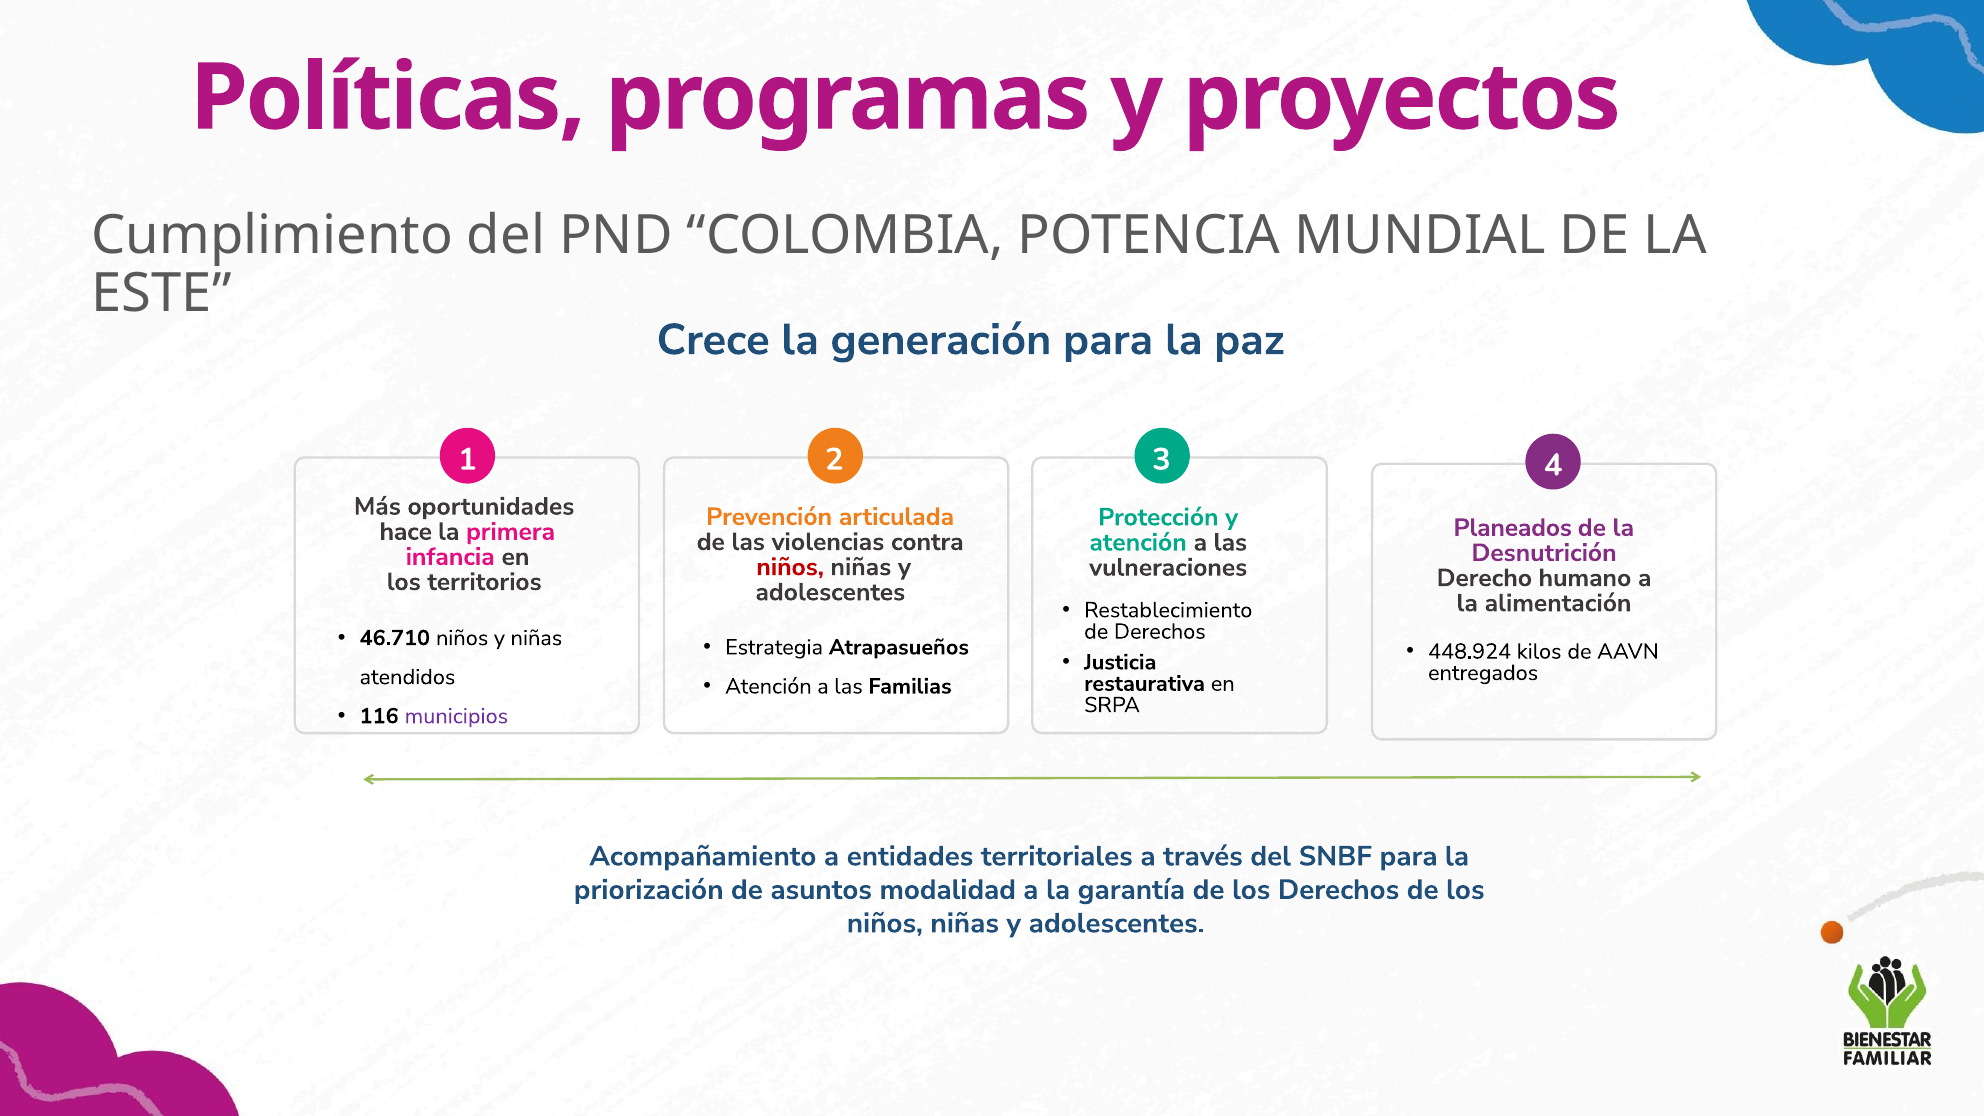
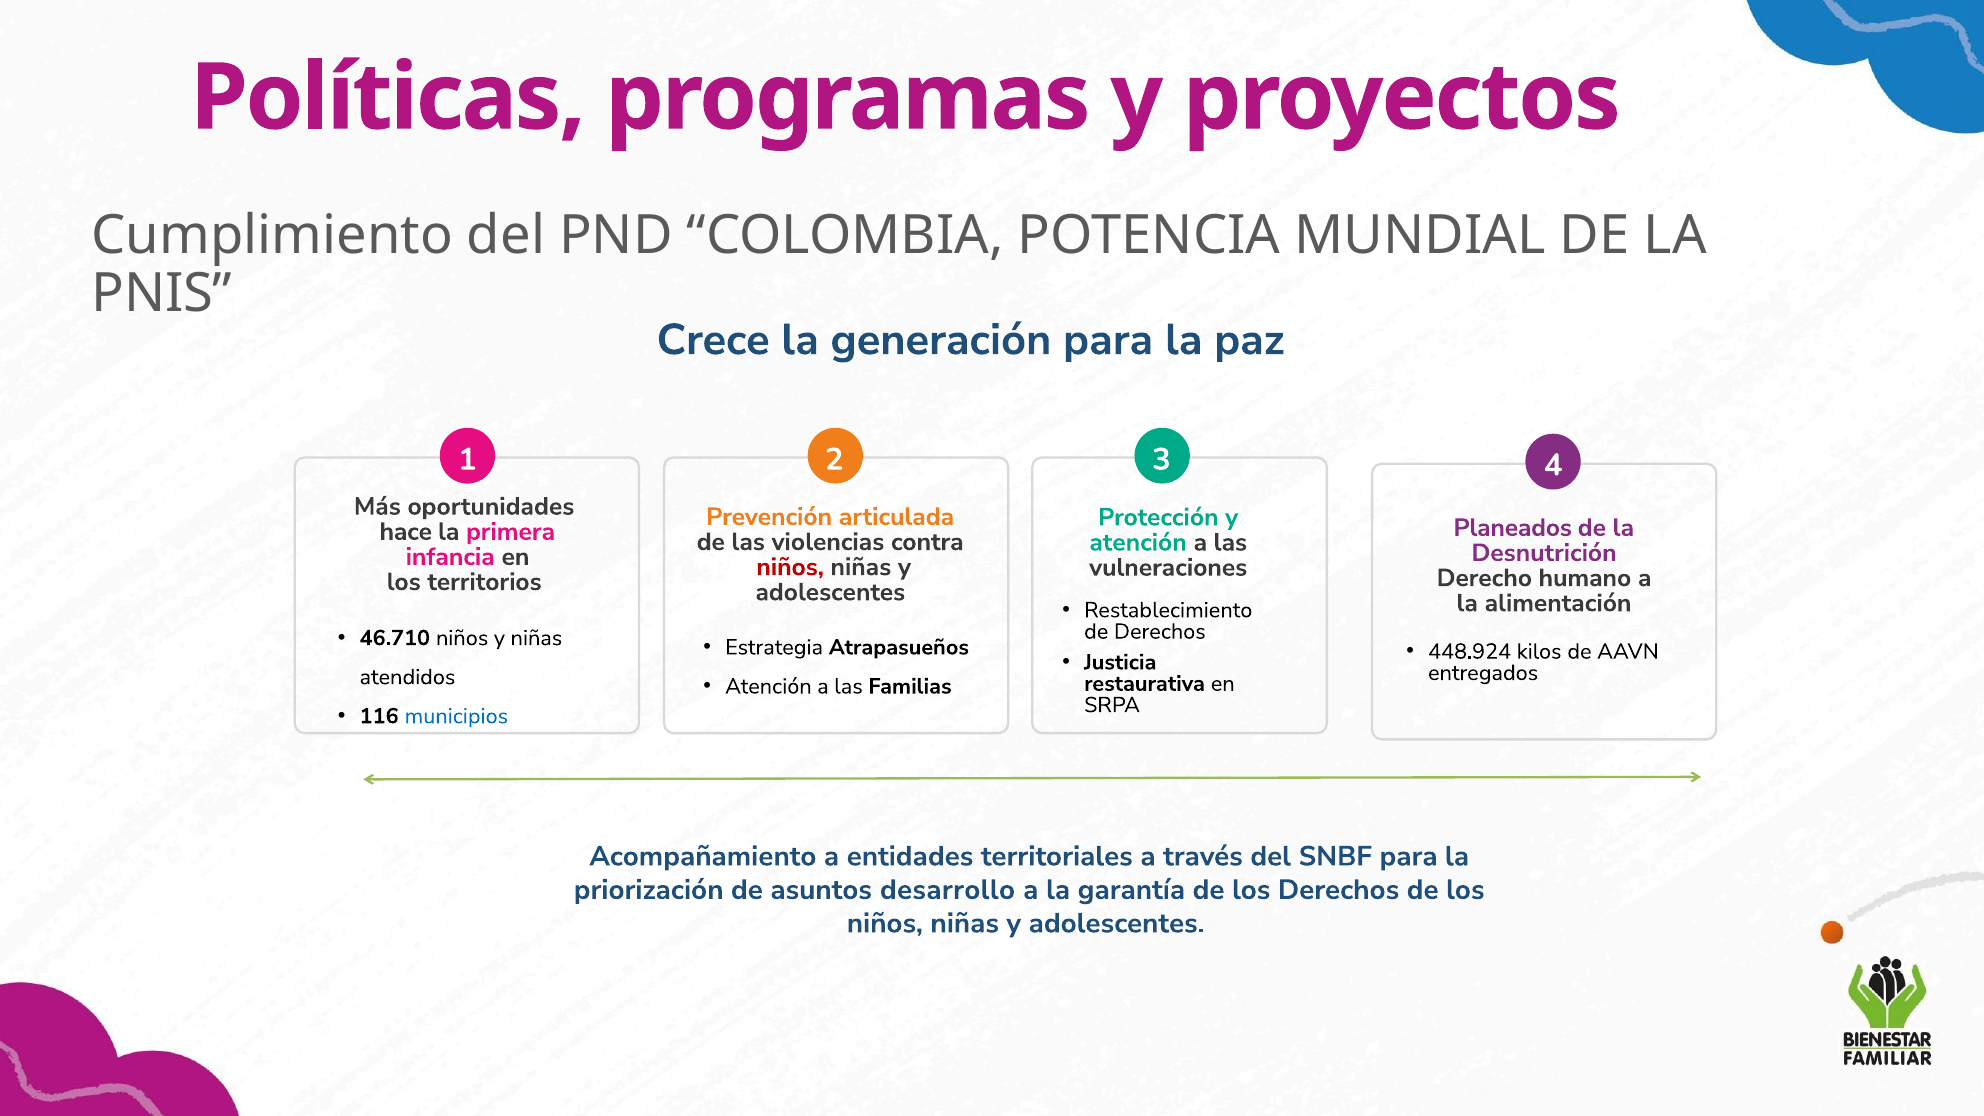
ESTE: ESTE -> PNIS (162, 294)
municipios colour: purple -> blue (456, 716)
modalidad: modalidad -> desarrollo (947, 890)
